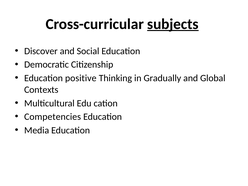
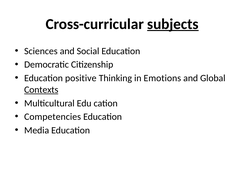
Discover: Discover -> Sciences (41, 51)
Gradually: Gradually -> Emotions (162, 78)
Contexts underline: none -> present (41, 90)
